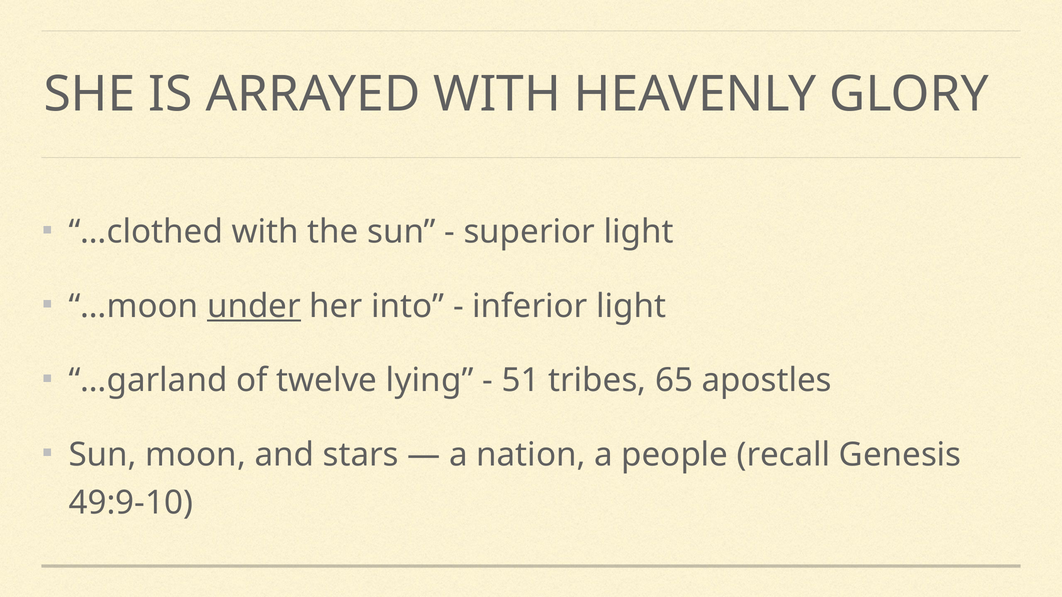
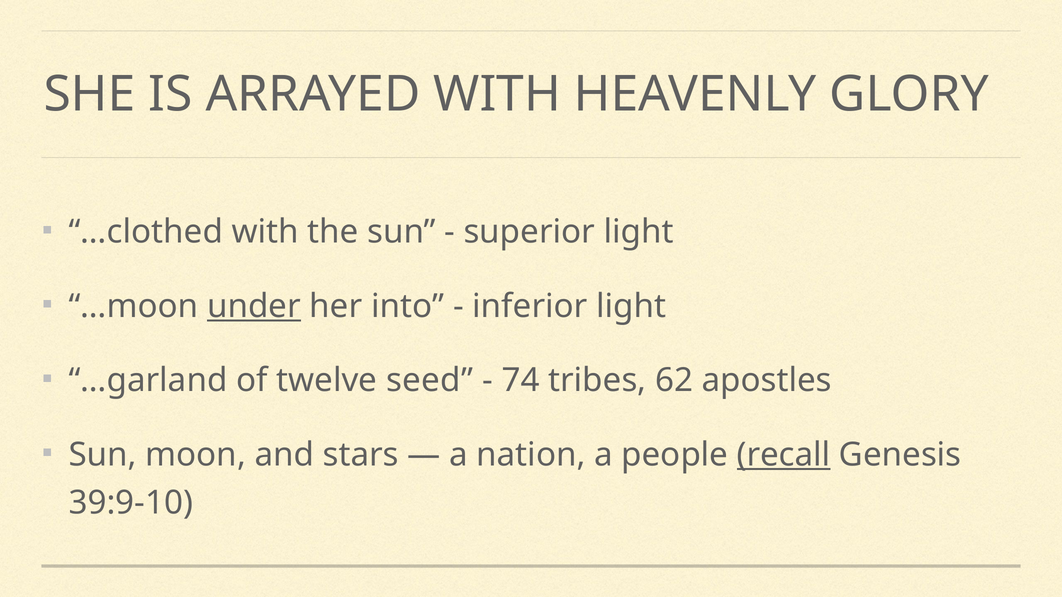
lying: lying -> seed (430, 381)
51: 51 -> 74 (521, 381)
65: 65 -> 62 (674, 381)
recall underline: none -> present (784, 455)
49:9-10: 49:9-10 -> 39:9-10 (131, 503)
